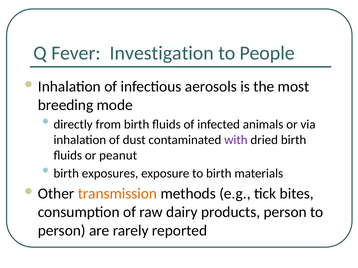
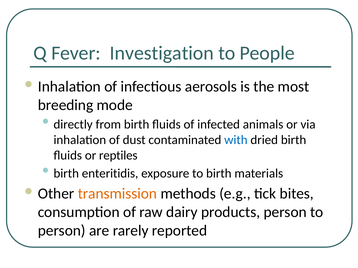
with colour: purple -> blue (236, 140)
peanut: peanut -> reptiles (118, 156)
exposures: exposures -> enteritidis (110, 174)
